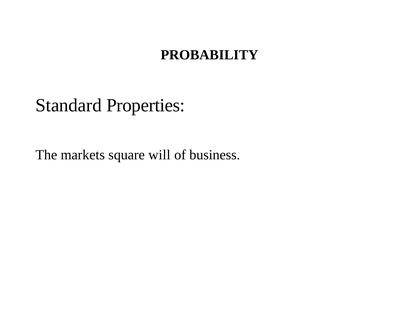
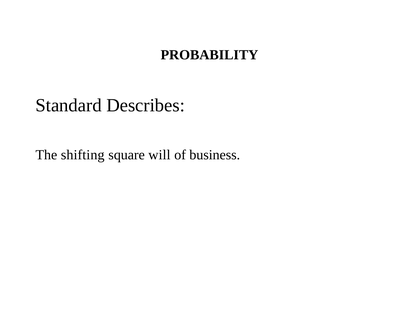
Properties: Properties -> Describes (146, 105)
markets: markets -> shifting (83, 155)
